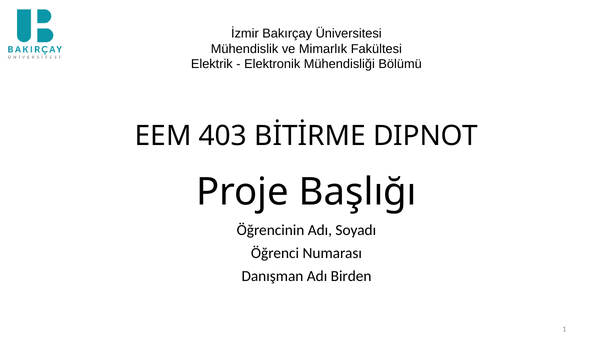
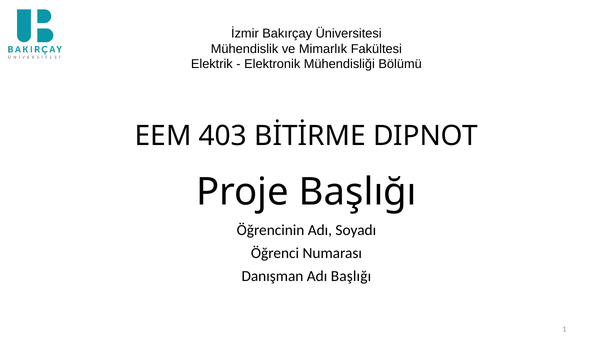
Adı Birden: Birden -> Başlığı (351, 276)
